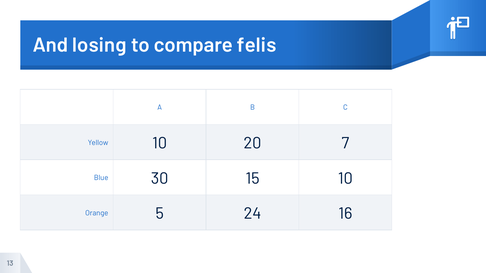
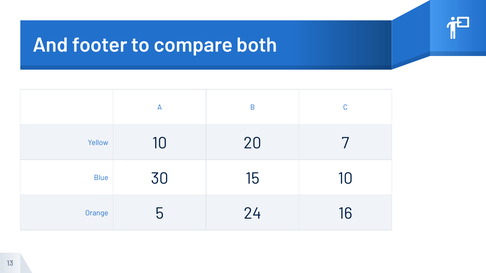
losing: losing -> footer (100, 45)
felis: felis -> both (257, 45)
